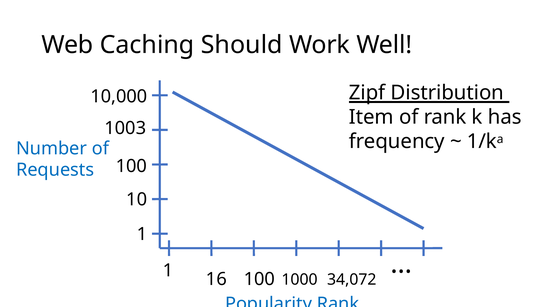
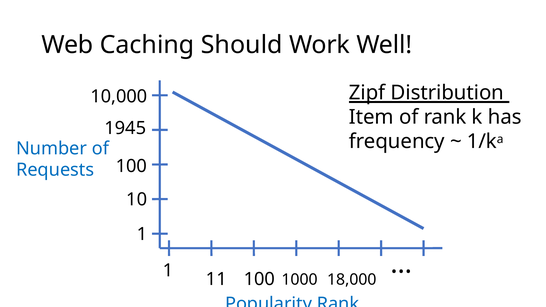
1003: 1003 -> 1945 (125, 128)
16: 16 -> 11 (216, 279)
34,072: 34,072 -> 18,000 (352, 280)
